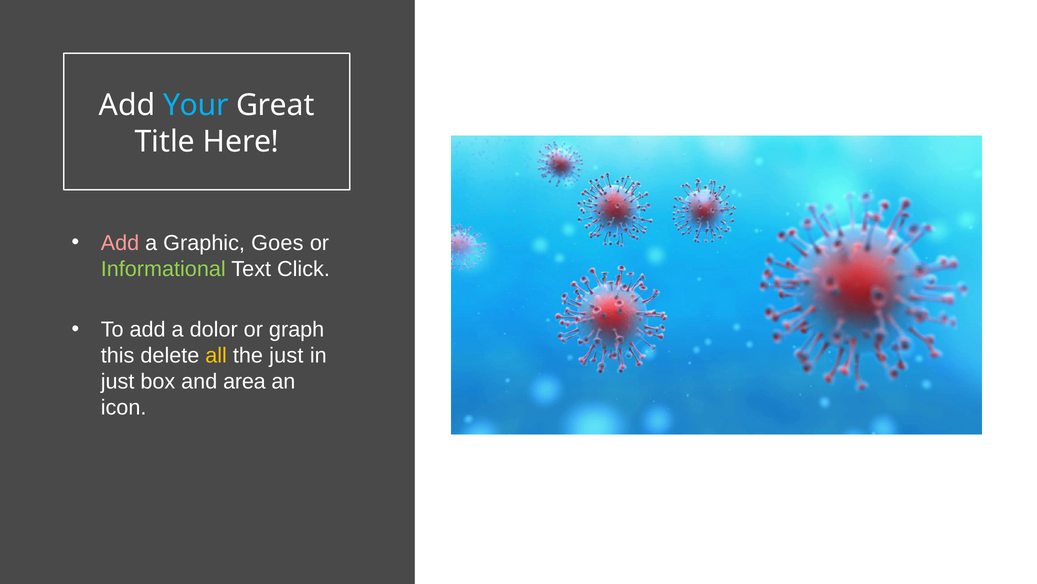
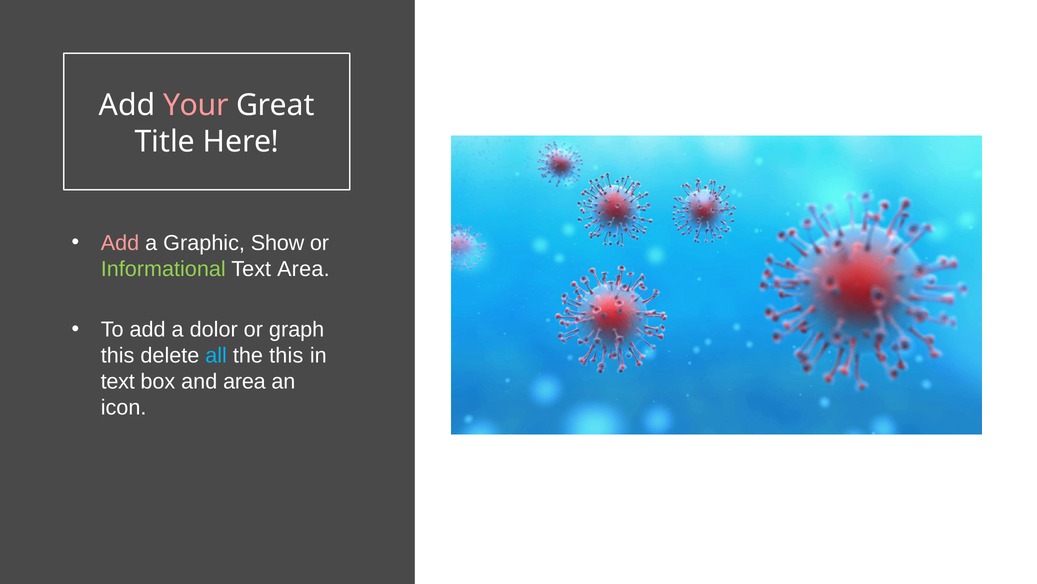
Your colour: light blue -> pink (196, 105)
Goes: Goes -> Show (278, 243)
Text Click: Click -> Area (303, 269)
all colour: yellow -> light blue (216, 355)
the just: just -> this (286, 355)
just: just -> text (118, 381)
